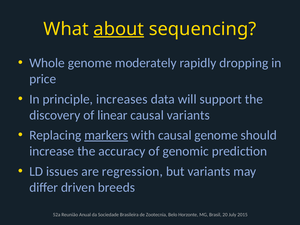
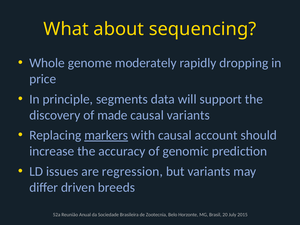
about underline: present -> none (119, 29)
increases: increases -> segments (122, 99)
linear: linear -> made (112, 115)
causal genome: genome -> account (216, 135)
